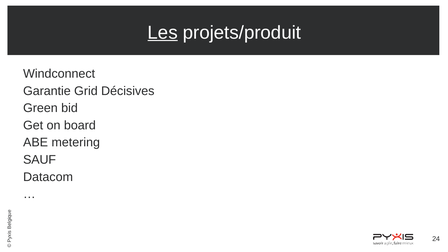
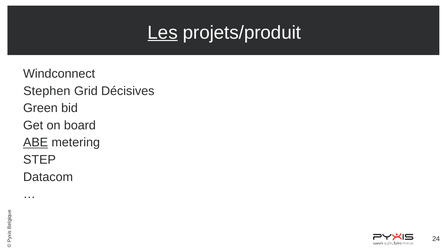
Garantie: Garantie -> Stephen (47, 91)
ABE underline: none -> present (36, 143)
SAUF: SAUF -> STEP (39, 160)
